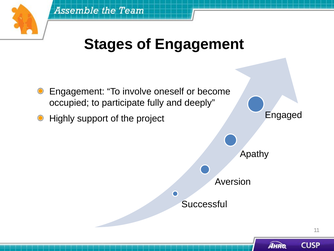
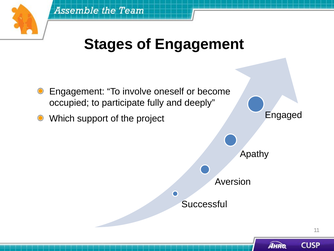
Highly: Highly -> Which (62, 118)
